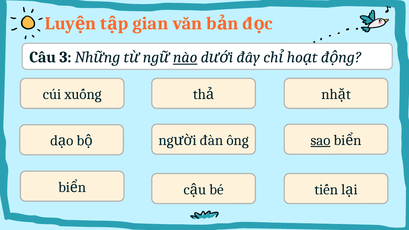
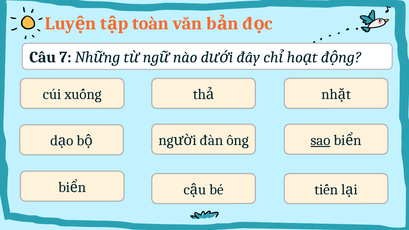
gian: gian -> toàn (151, 24)
3: 3 -> 7 (66, 57)
nào underline: present -> none (185, 57)
